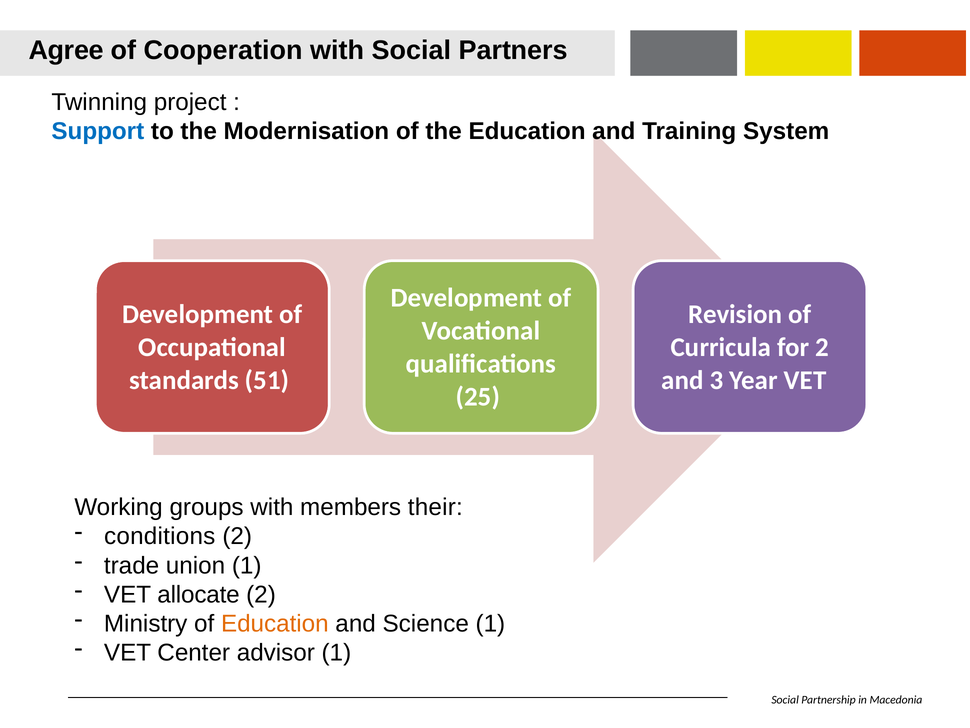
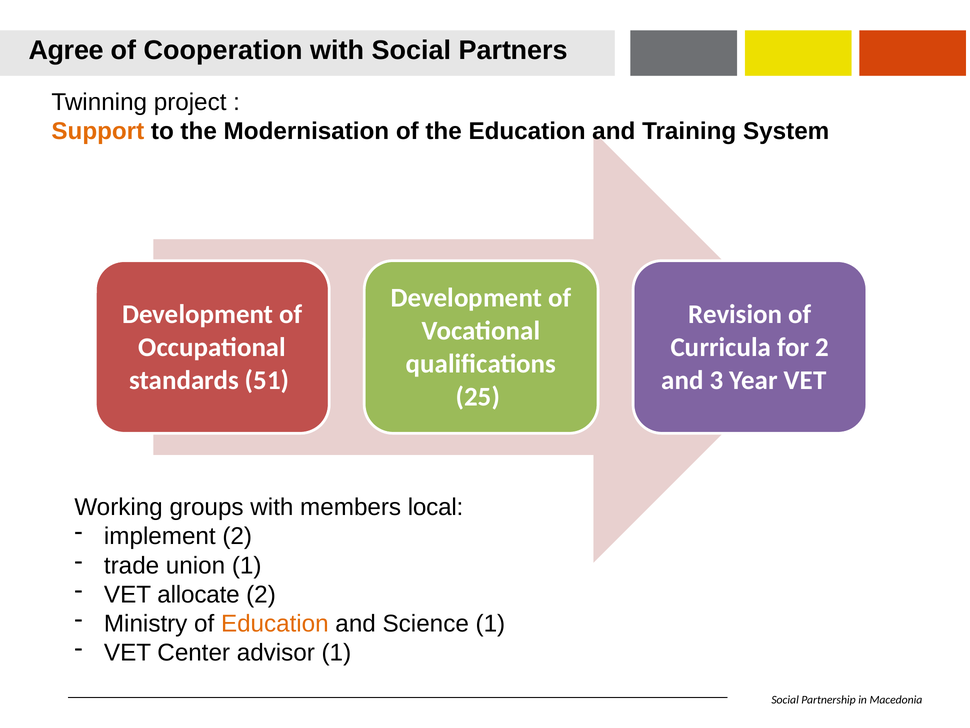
Support colour: blue -> orange (98, 131)
their: their -> local (436, 507)
conditions: conditions -> implement (160, 536)
